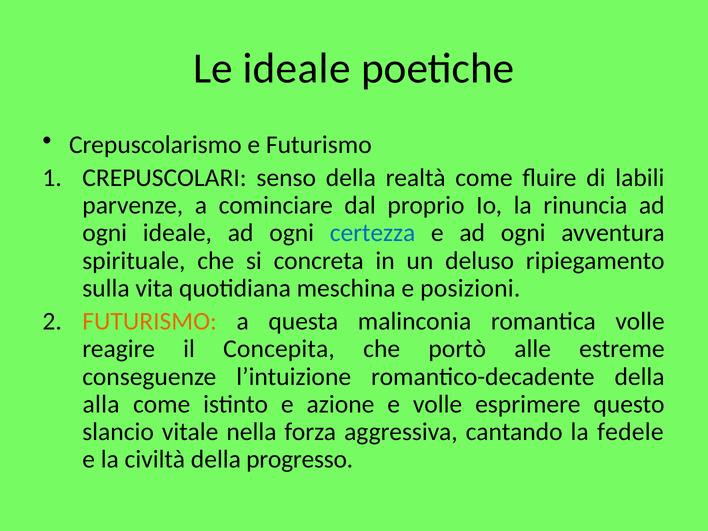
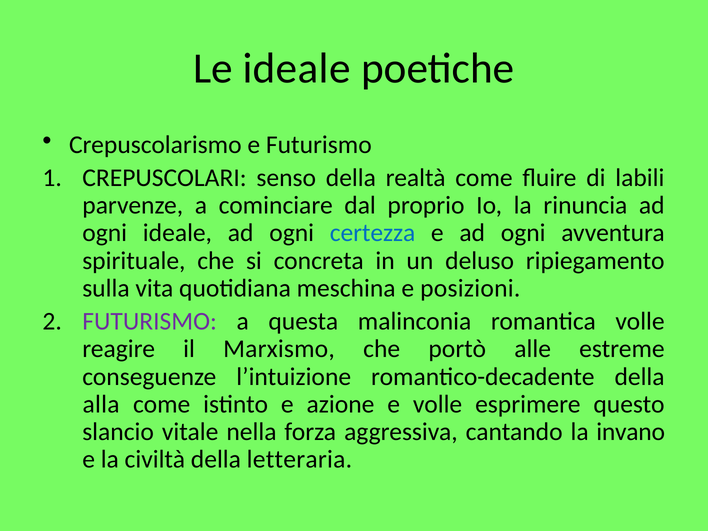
FUTURISMO colour: orange -> purple (150, 321)
Concepita: Concepita -> Marxismo (279, 349)
fedele: fedele -> invano (631, 432)
progresso: progresso -> letteraria (299, 459)
